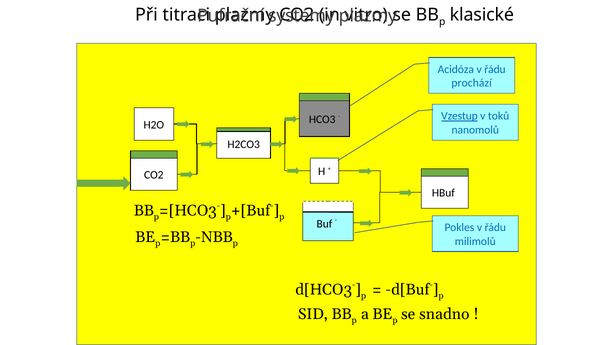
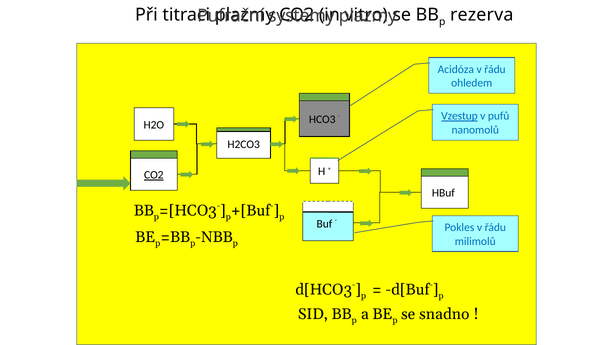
klasické: klasické -> rezerva (482, 15)
prochází: prochází -> ohledem (472, 83)
toků: toků -> pufů (499, 116)
CO2 underline: none -> present (154, 175)
